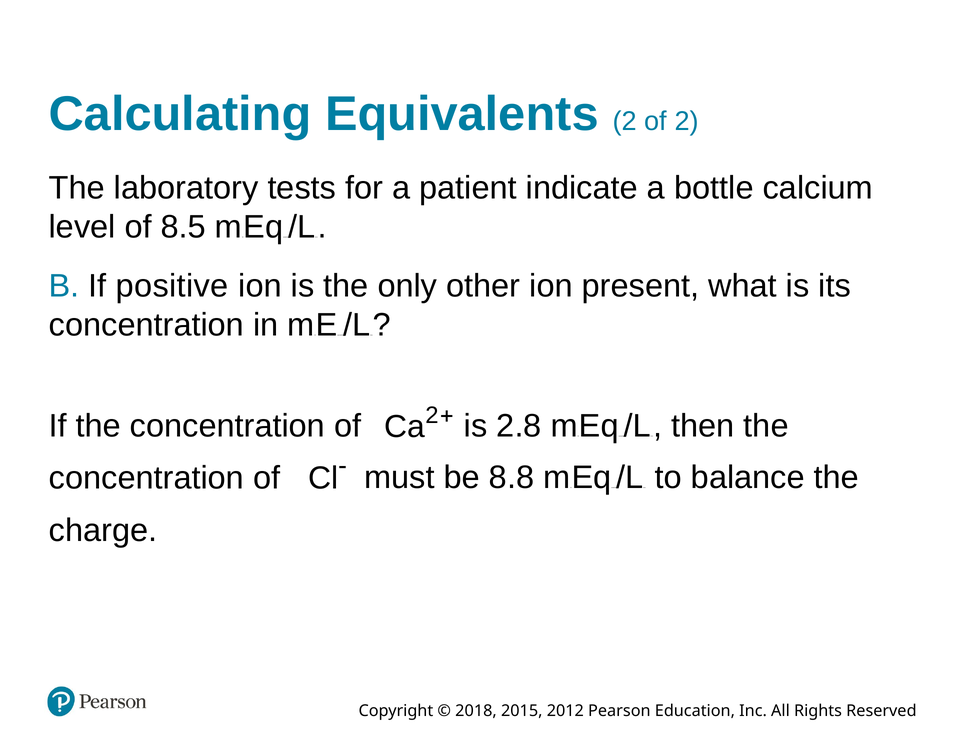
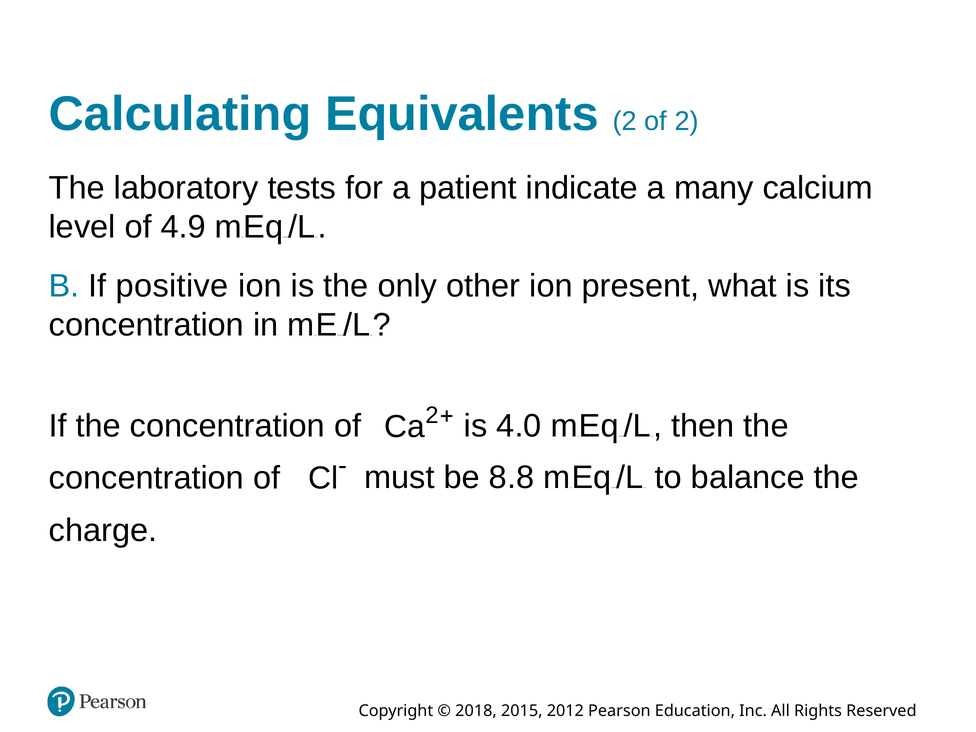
bottle: bottle -> many (714, 188)
8.5: 8.5 -> 4.9 (183, 227)
2.8: 2.8 -> 4.0 (519, 426)
